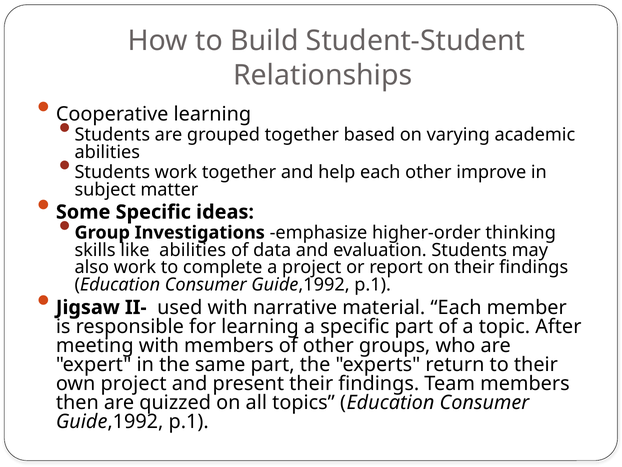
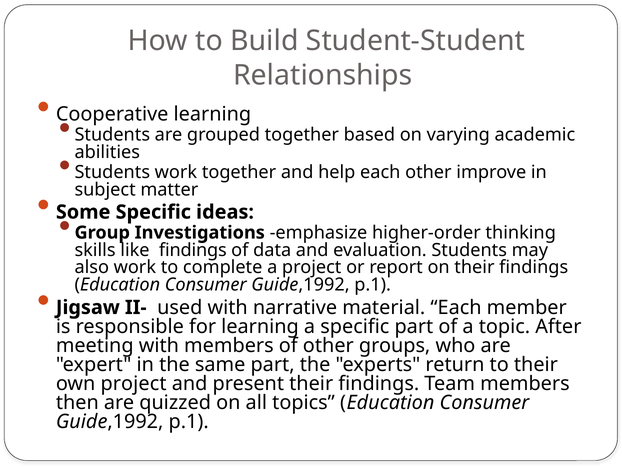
like abilities: abilities -> findings (193, 250)
